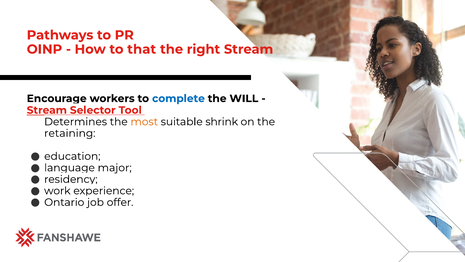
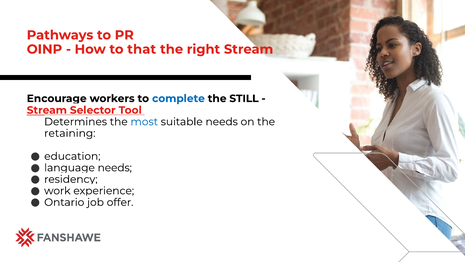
WILL: WILL -> STILL (244, 98)
most colour: orange -> blue (144, 122)
suitable shrink: shrink -> needs (222, 122)
major: major -> needs (115, 168)
